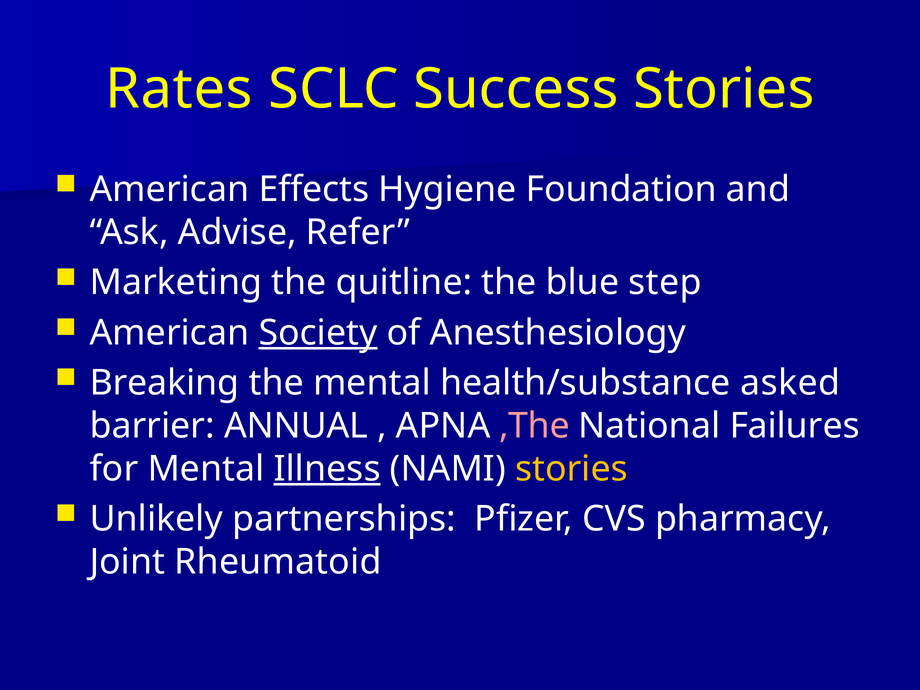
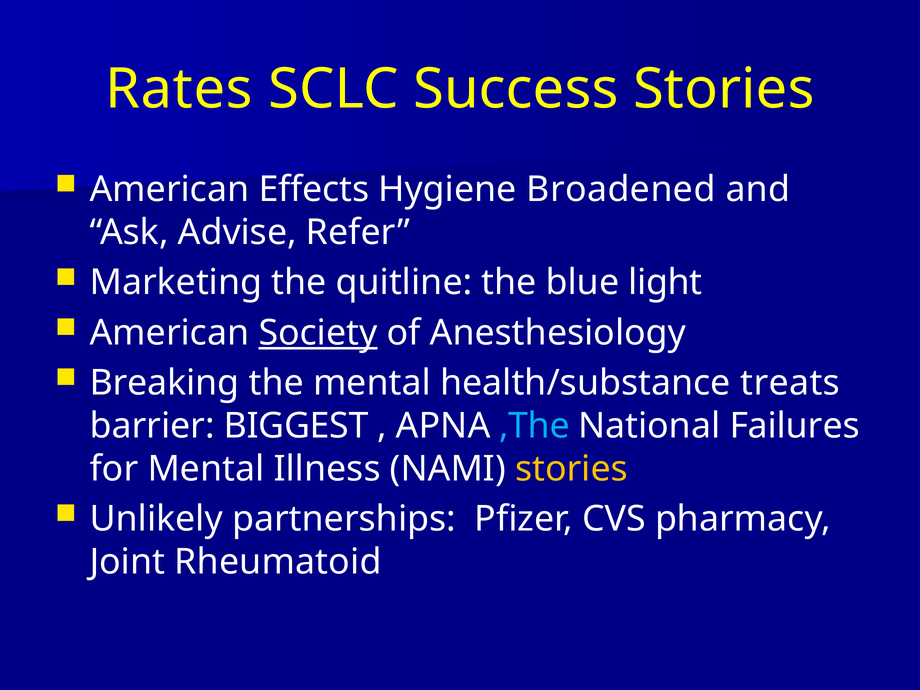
Foundation: Foundation -> Broadened (621, 190)
step: step -> light (665, 283)
asked: asked -> treats (790, 383)
ANNUAL: ANNUAL -> BIGGEST (296, 426)
,The colour: pink -> light blue (534, 426)
Illness underline: present -> none (327, 469)
